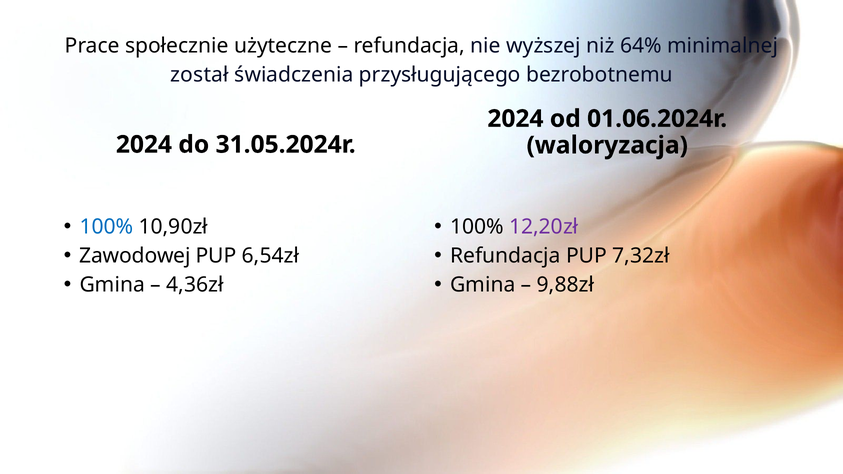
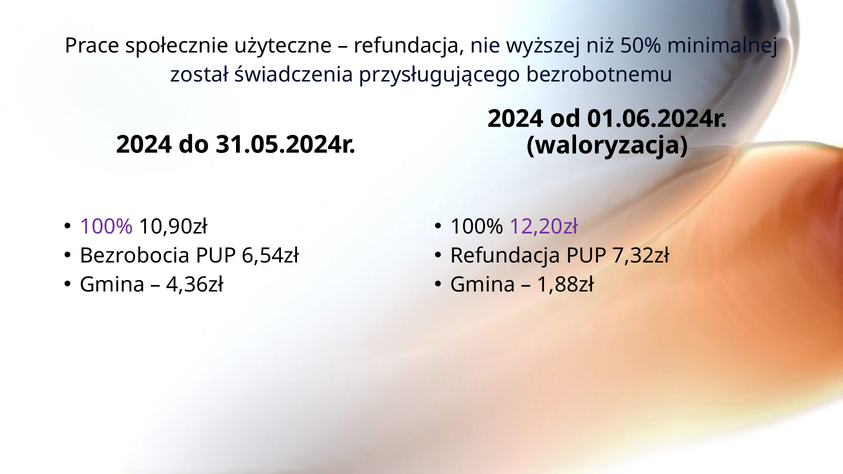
64%: 64% -> 50% (641, 46)
100% colour: blue -> purple (106, 227)
Zawodowej: Zawodowej -> Bezrobocia (135, 256)
9,88zł: 9,88zł -> 1,88zł (565, 285)
